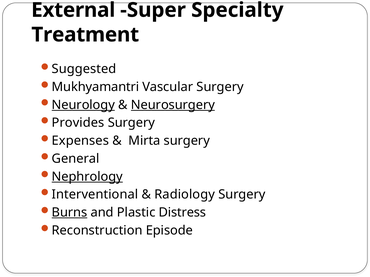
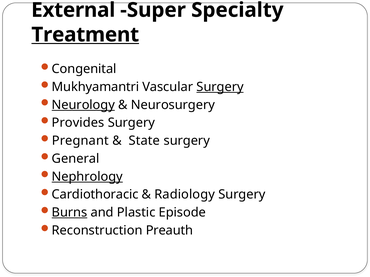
Treatment underline: none -> present (85, 35)
Suggested: Suggested -> Congenital (84, 69)
Surgery underline: none -> present (220, 87)
Neurosurgery underline: present -> none (173, 105)
Expenses: Expenses -> Pregnant (80, 141)
Mirta: Mirta -> State (144, 141)
Interventional: Interventional -> Cardiothoracic (95, 195)
Distress: Distress -> Episode (182, 213)
Episode: Episode -> Preauth (169, 231)
